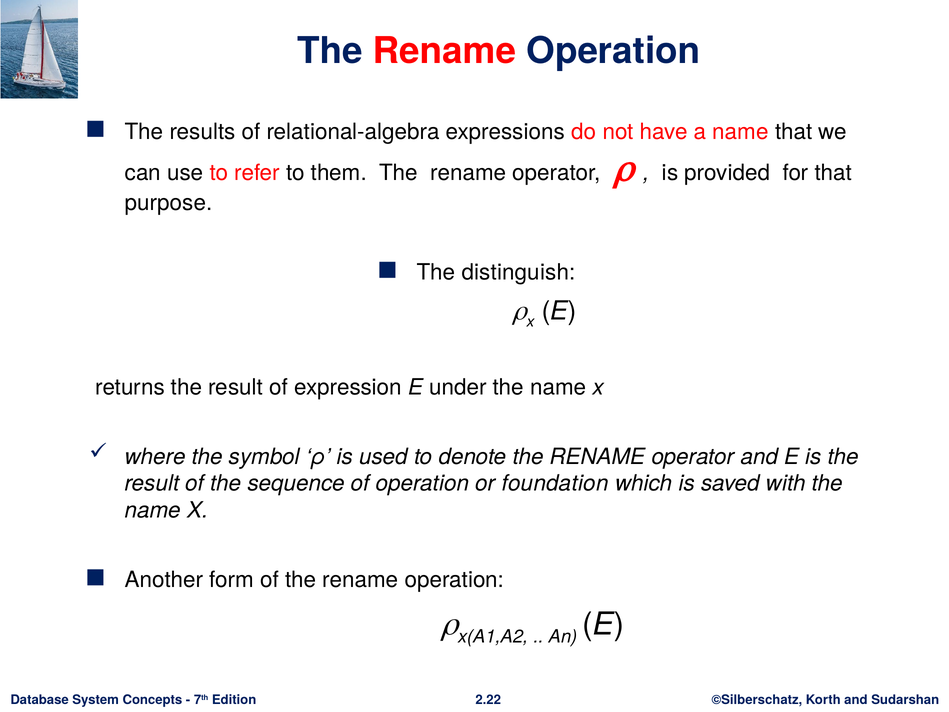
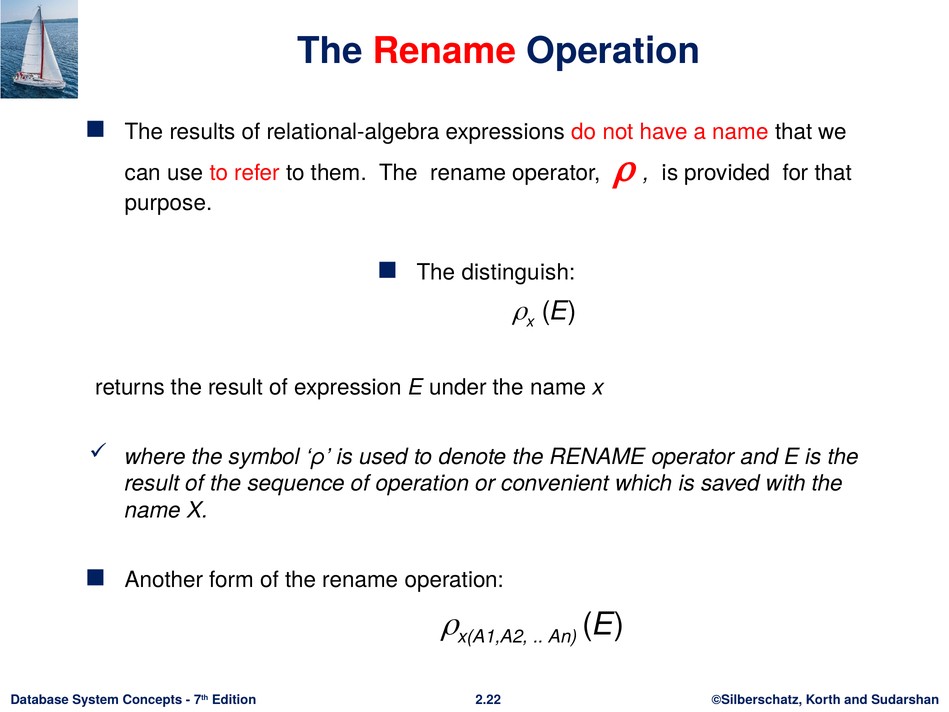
foundation: foundation -> convenient (555, 483)
